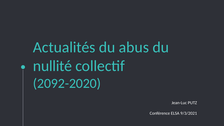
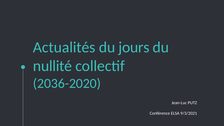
abus: abus -> jours (134, 47)
2092-2020: 2092-2020 -> 2036-2020 (67, 83)
